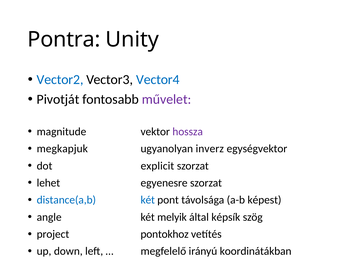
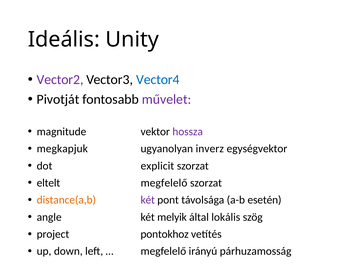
Pontra: Pontra -> Ideális (64, 40)
Vector2 colour: blue -> purple (60, 80)
lehet: lehet -> eltelt (48, 183)
egyenesre: egyenesre -> megfelelő (164, 183)
distance(a,b colour: blue -> orange (66, 200)
két colour: blue -> purple (148, 200)
képest: képest -> esetén (265, 200)
képsík: képsík -> lokális (226, 217)
koordinátákban: koordinátákban -> párhuzamosság (256, 252)
